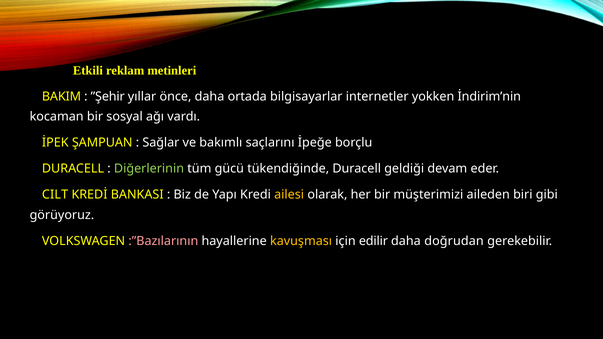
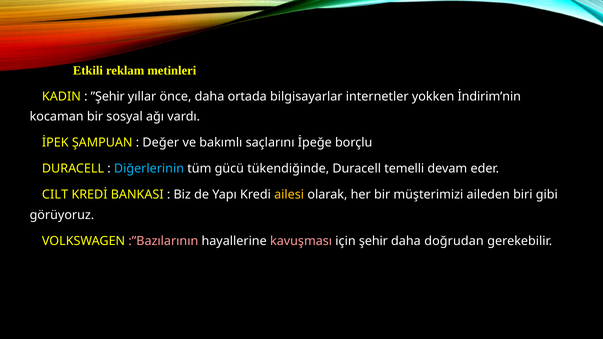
BAKIM: BAKIM -> KADIN (61, 96)
Sağlar: Sağlar -> Değer (161, 143)
Diğerlerinin colour: light green -> light blue (149, 169)
geldiği: geldiği -> temelli (404, 169)
kavuşması colour: yellow -> pink (301, 241)
edilir: edilir -> şehir (373, 241)
